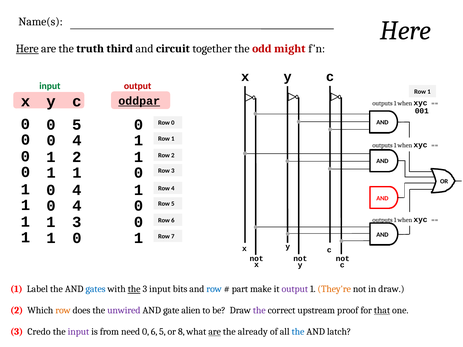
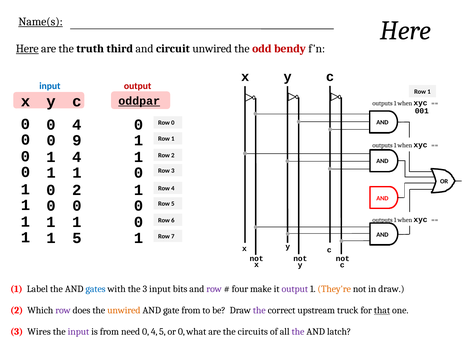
Name(s underline: none -> present (41, 22)
circuit together: together -> unwired (212, 49)
might: might -> bendy (290, 49)
input colour: green -> blue (50, 86)
5: 5 -> 4 (77, 125)
4: 4 -> 9 (77, 141)
1 2: 2 -> 4 (77, 157)
4: 4 -> 2 (77, 190)
4: 4 -> 0 (77, 206)
3: 3 -> 1 (77, 222)
0: 0 -> 5 (77, 238)
the underline: present -> none (134, 289)
row colour: blue -> purple (214, 289)
part: part -> four (240, 289)
row colour: orange -> purple (63, 311)
unwired colour: purple -> orange (124, 311)
gate alien: alien -> from (191, 311)
proof: proof -> truck (348, 311)
Credo: Credo -> Wires (39, 332)
6: 6 -> 4 (154, 332)
or 8: 8 -> 0 (181, 332)
are underline: present -> none (215, 332)
already: already -> circuits (253, 332)
the colour: blue -> purple (298, 332)
